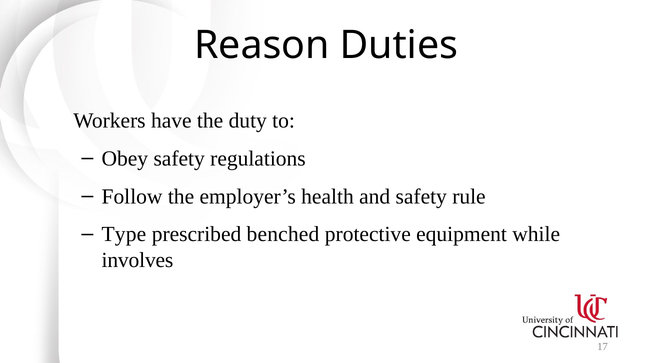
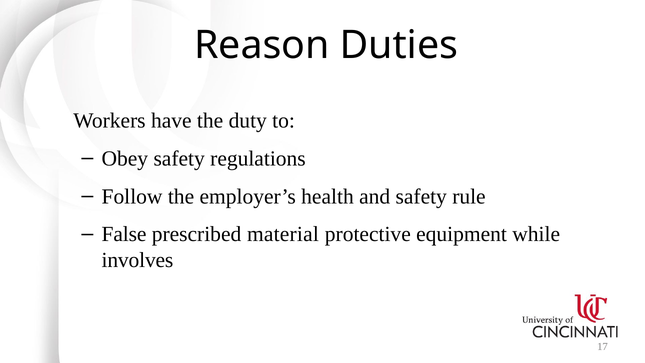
Type: Type -> False (124, 234)
benched: benched -> material (283, 234)
